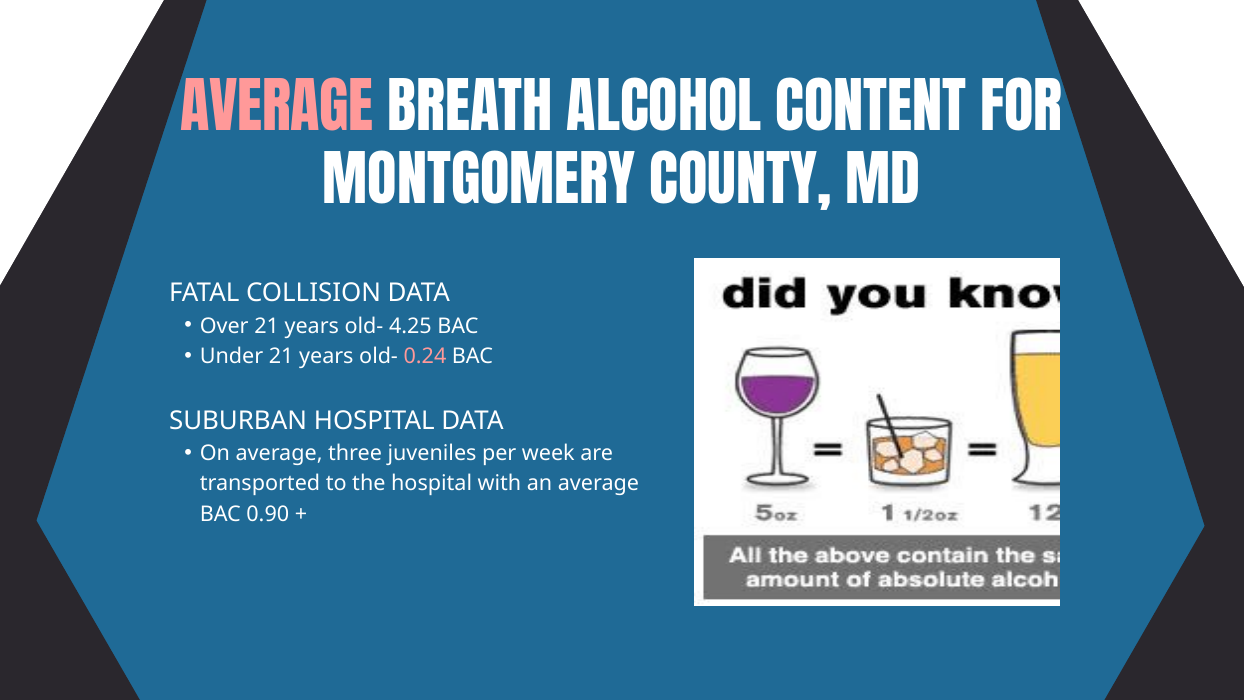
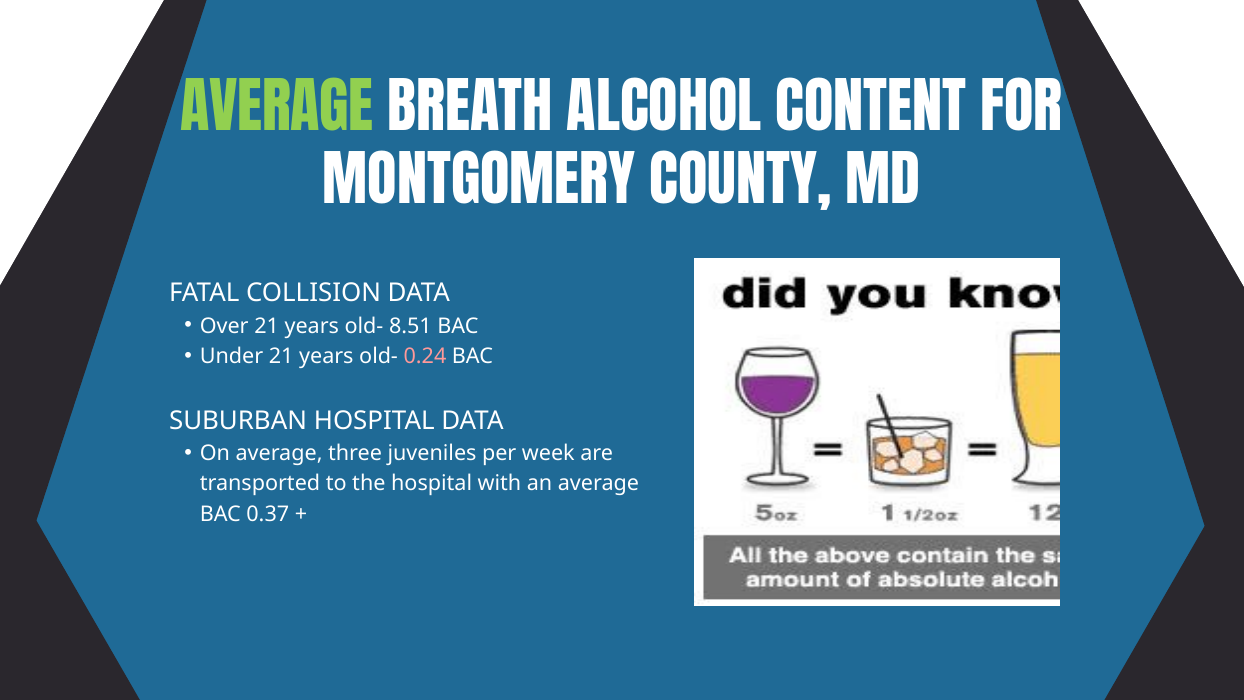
AVERAGE colour: pink -> light green (277, 110)
4.25: 4.25 -> 8.51 (410, 326)
0.90: 0.90 -> 0.37 (268, 514)
